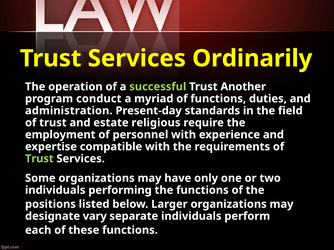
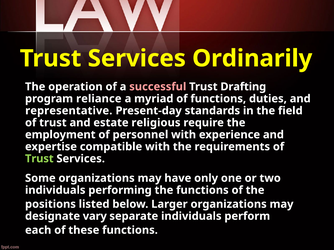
successful colour: light green -> pink (158, 87)
Another: Another -> Drafting (243, 87)
conduct: conduct -> reliance (99, 99)
administration: administration -> representative (69, 111)
